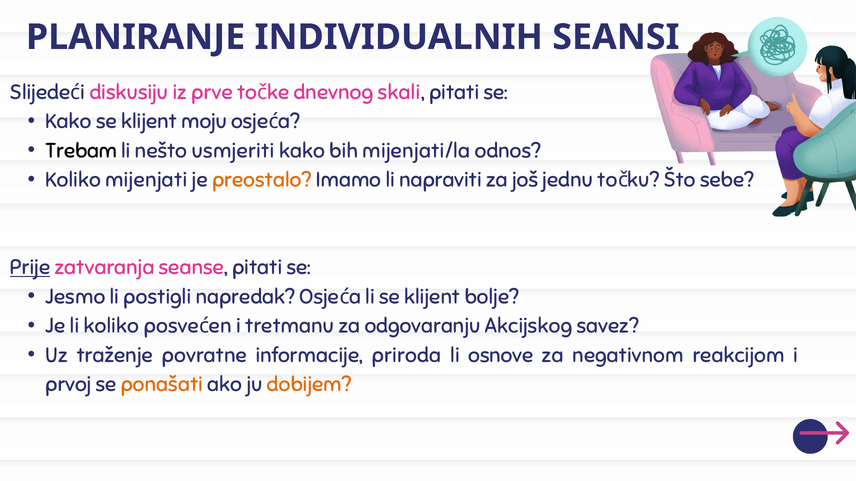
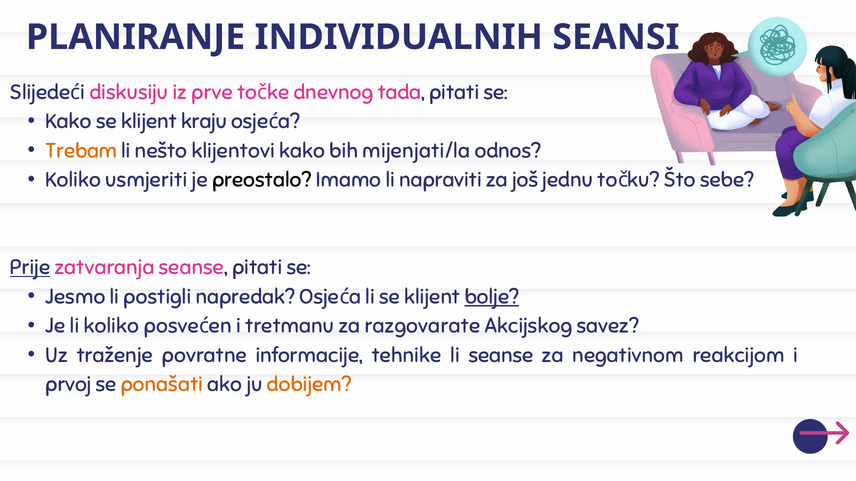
skali: skali -> tada (399, 92)
moju: moju -> kraju (204, 122)
Trebam colour: black -> orange (81, 151)
usmjeriti: usmjeriti -> klijentovi (233, 151)
mijenjati: mijenjati -> usmjeriti (146, 180)
preostalo colour: orange -> black (262, 180)
bolje underline: none -> present (492, 297)
odgovaranju: odgovaranju -> razgovarate (422, 326)
priroda: priroda -> tehnike (407, 356)
li osnove: osnove -> seanse (501, 356)
